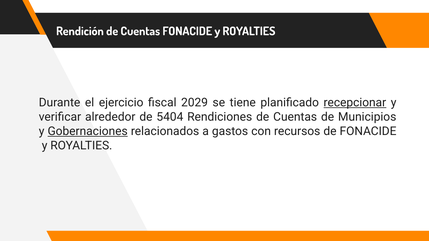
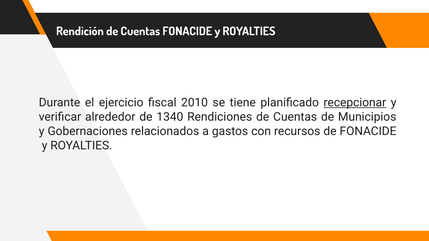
2029: 2029 -> 2010 (195, 103)
5404: 5404 -> 1340 (170, 117)
Gobernaciones underline: present -> none (88, 131)
